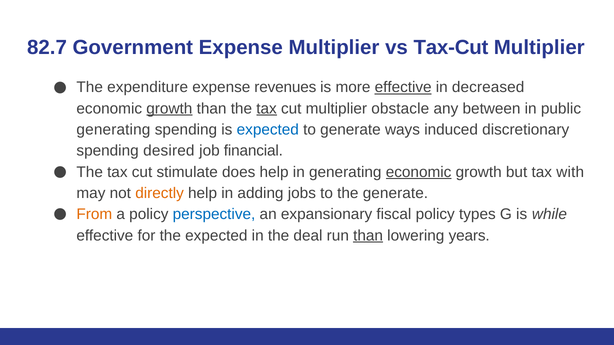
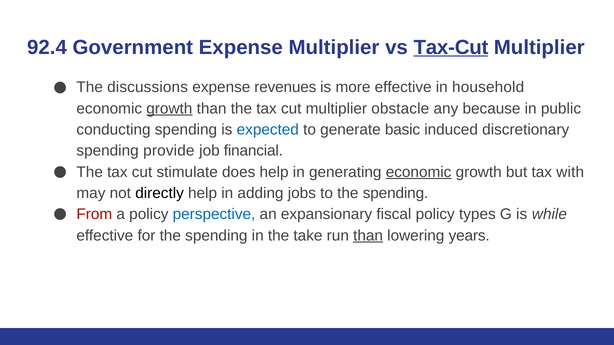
82.7: 82.7 -> 92.4 (47, 47)
Tax-Cut underline: none -> present (451, 47)
expenditure: expenditure -> discussions (148, 88)
effective underline: present -> none (403, 88)
decreased: decreased -> household (488, 88)
tax underline: present -> none (267, 109)
between: between -> because (492, 109)
generating: generating -> conducting (114, 130)
ways: ways -> basic (403, 130)
desired: desired -> provide (169, 151)
directly colour: orange -> black (160, 193)
to the generate: generate -> spending (396, 193)
From colour: orange -> red (94, 215)
for the expected: expected -> spending (216, 236)
deal: deal -> take (308, 236)
